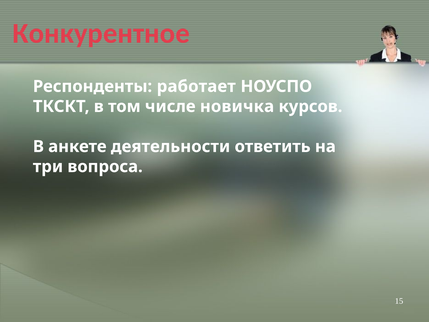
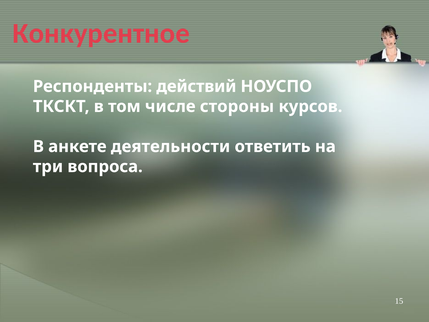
работает: работает -> действий (196, 86)
новичка: новичка -> стороны (237, 106)
